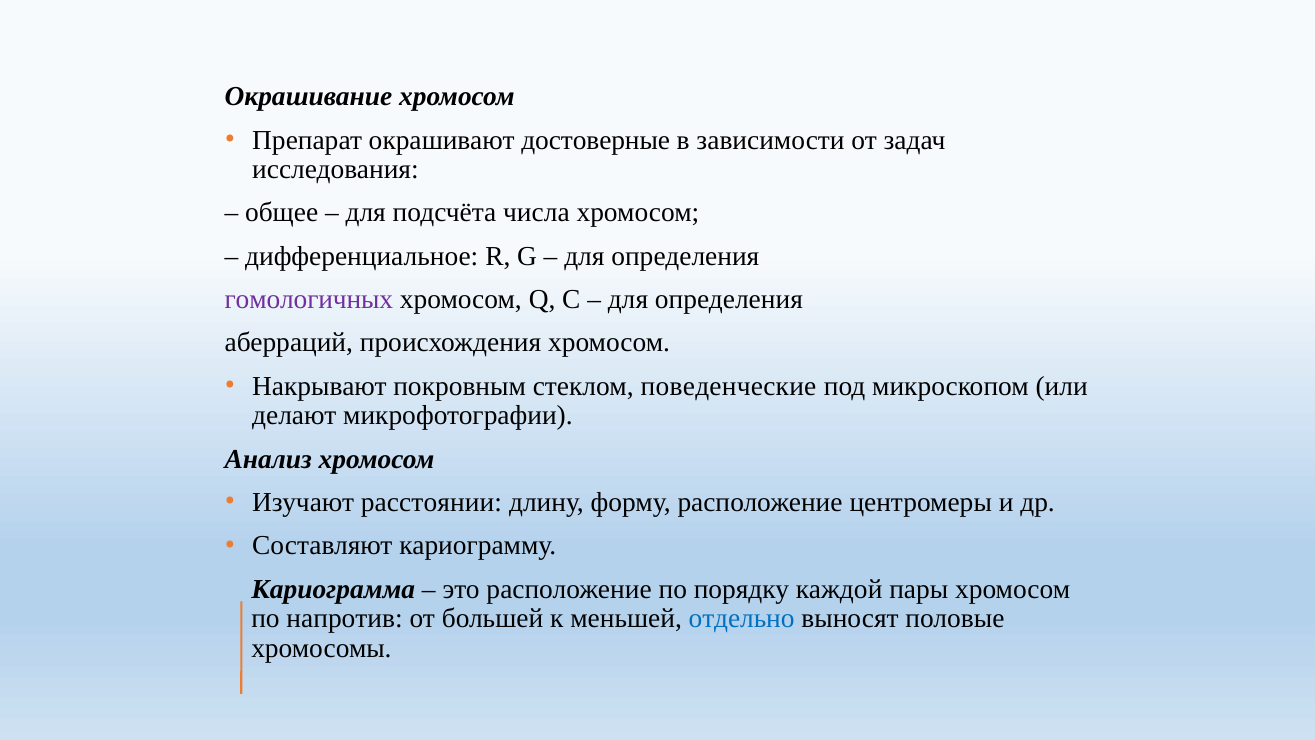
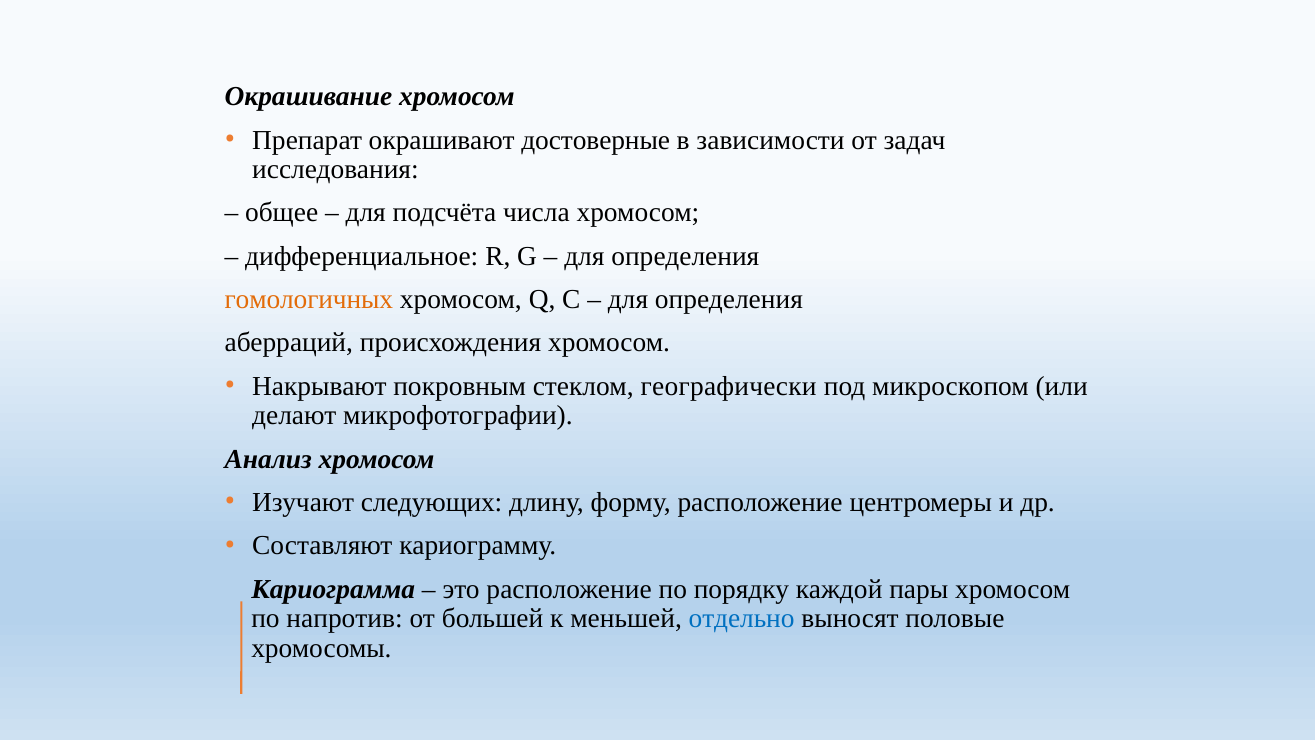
гомологичных colour: purple -> orange (309, 299)
поведенческие: поведенческие -> географически (729, 386)
расстоянии: расстоянии -> следующих (432, 502)
